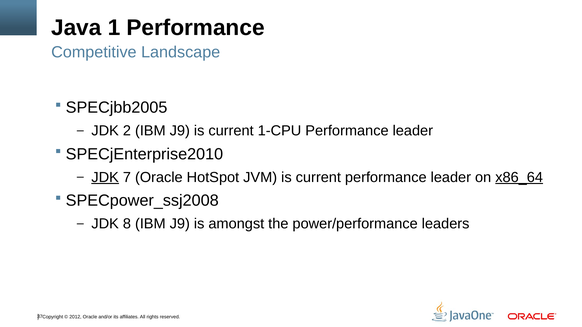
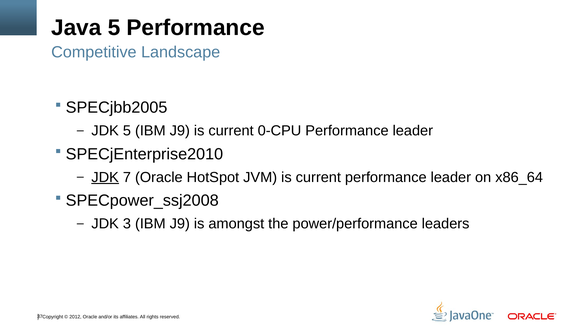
Java 1: 1 -> 5 (114, 28)
JDK 2: 2 -> 5 (127, 131)
1-CPU: 1-CPU -> 0-CPU (280, 131)
x86_64 underline: present -> none (519, 177)
8: 8 -> 3 (127, 224)
